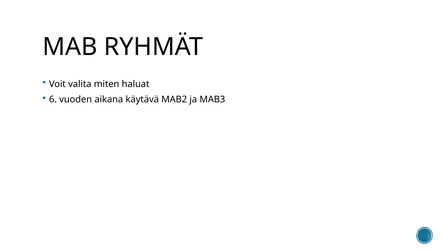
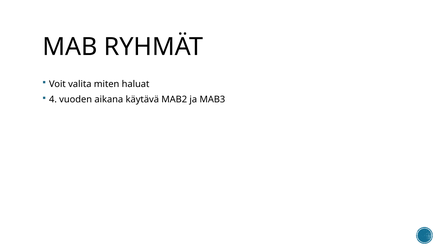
6: 6 -> 4 (53, 100)
